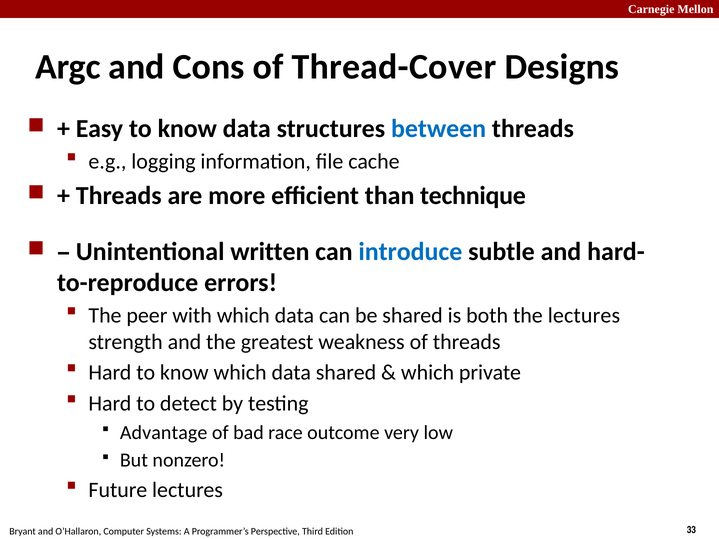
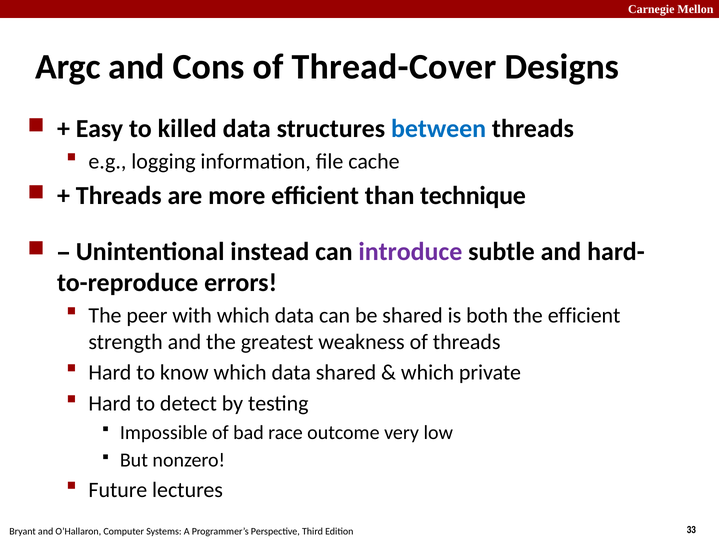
Easy to know: know -> killed (187, 129)
written: written -> instead (270, 252)
introduce colour: blue -> purple (410, 252)
the lectures: lectures -> efficient (584, 316)
Advantage: Advantage -> Impossible (164, 433)
